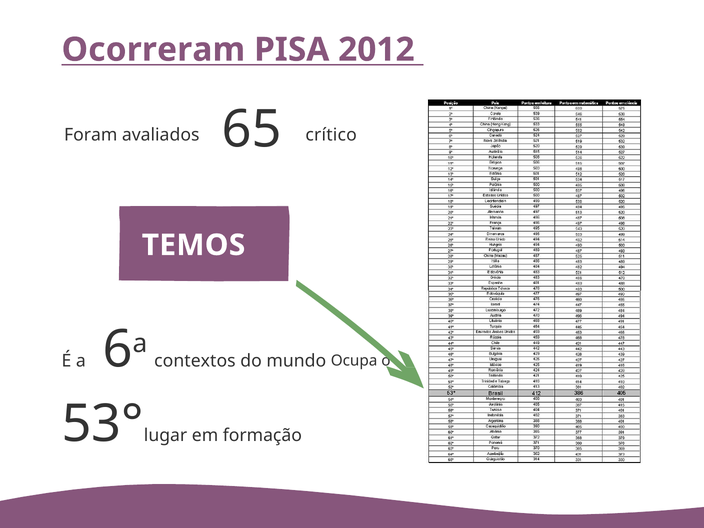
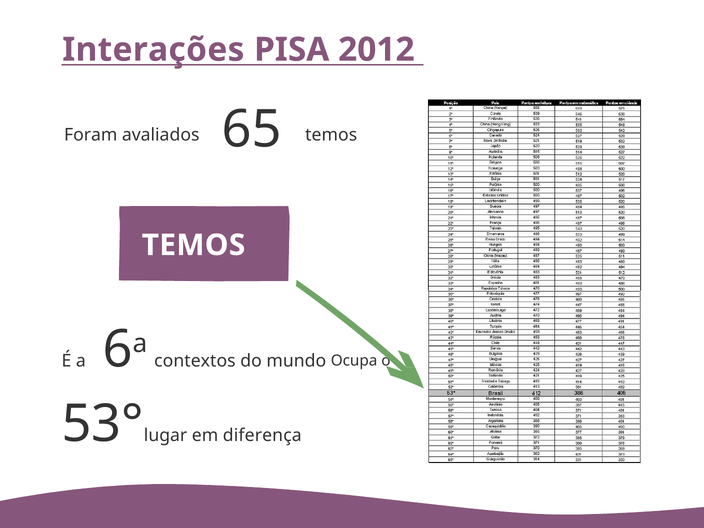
Ocorreram: Ocorreram -> Interações (153, 50)
crítico: crítico -> temos (331, 135)
formação: formação -> diferença (262, 436)
